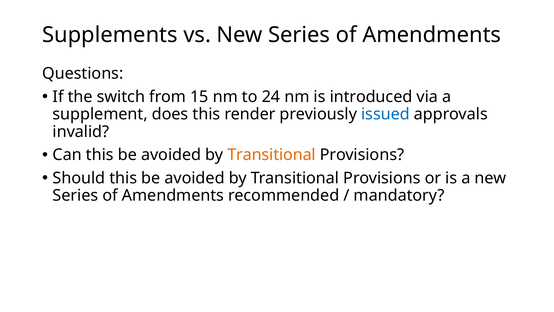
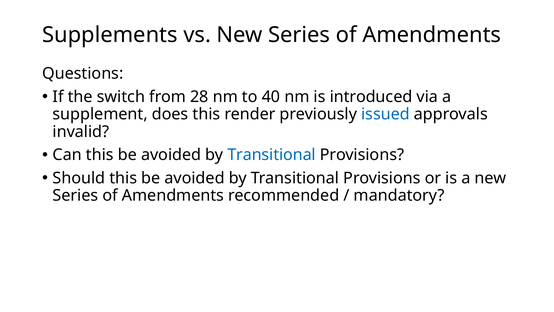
15: 15 -> 28 (199, 97)
24: 24 -> 40 (271, 97)
Transitional colour: orange -> blue (272, 155)
